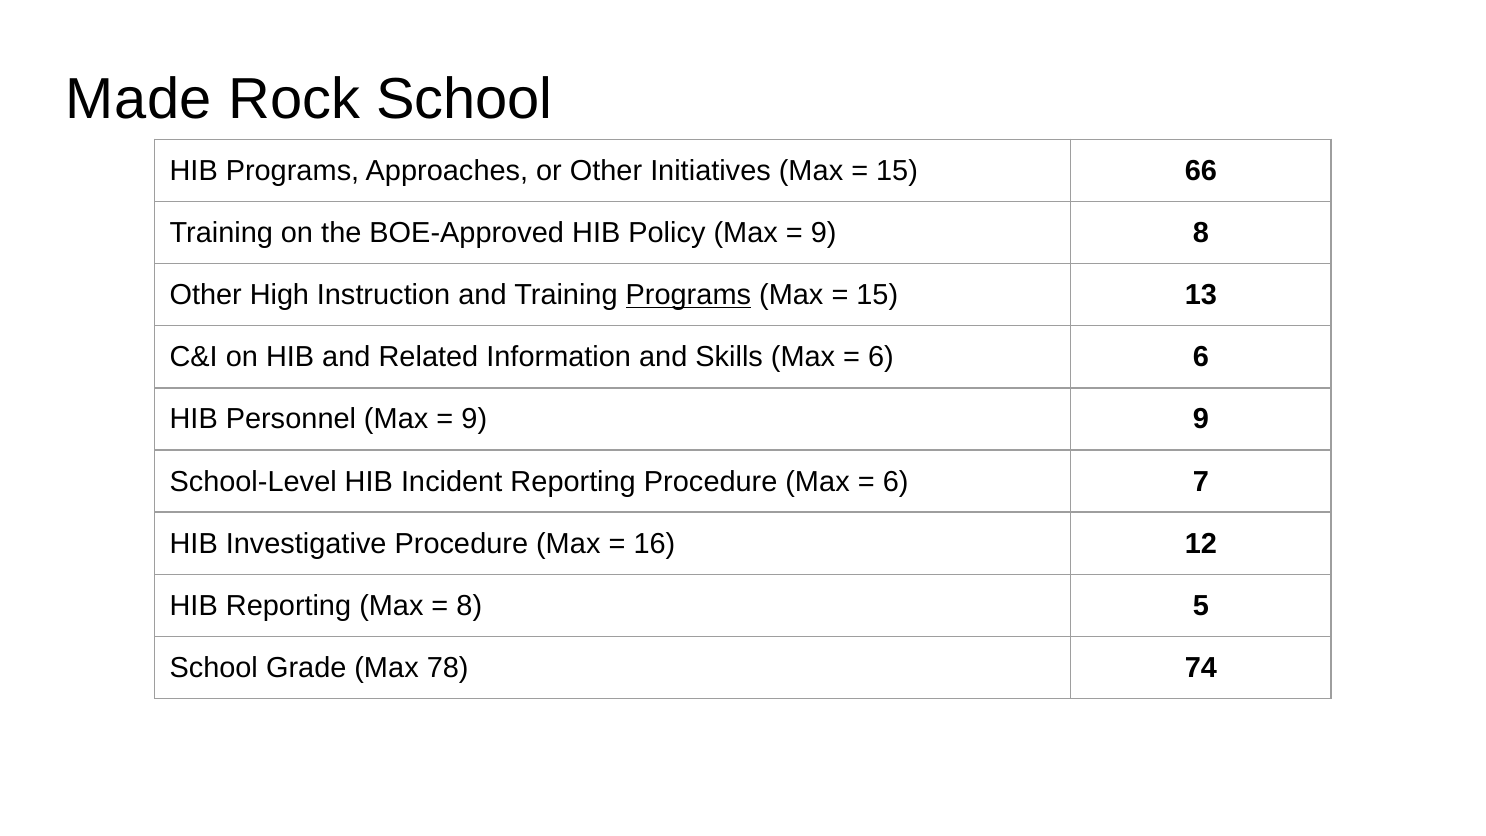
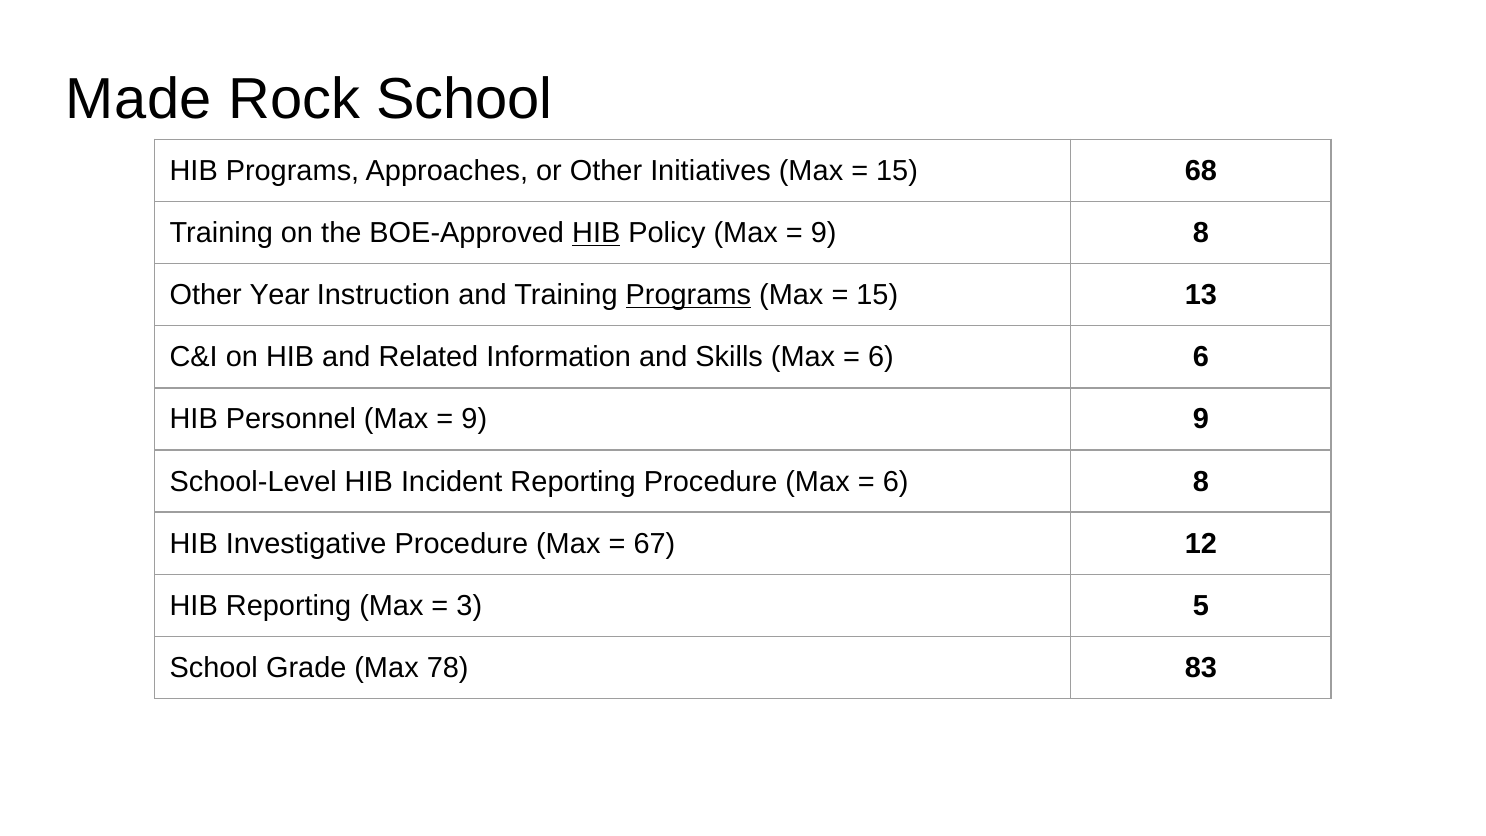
66: 66 -> 68 (1201, 171)
HIB underline: none -> present (596, 233)
High: High -> Year (280, 295)
6 7: 7 -> 8 (1201, 481)
16: 16 -> 67 (654, 544)
8: 8 -> 3 (469, 606)
74: 74 -> 83 (1201, 668)
